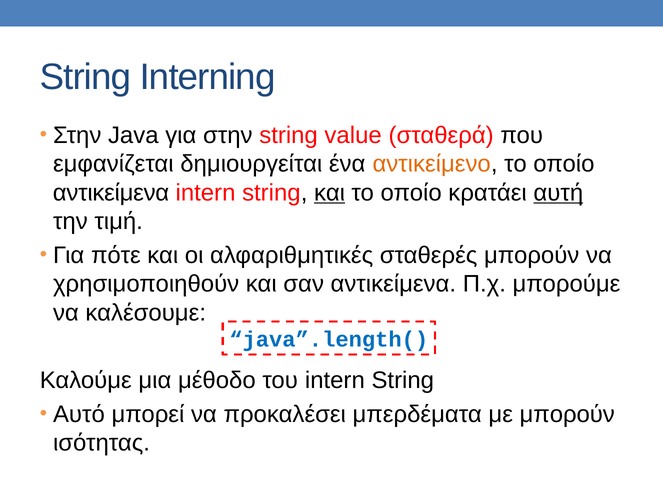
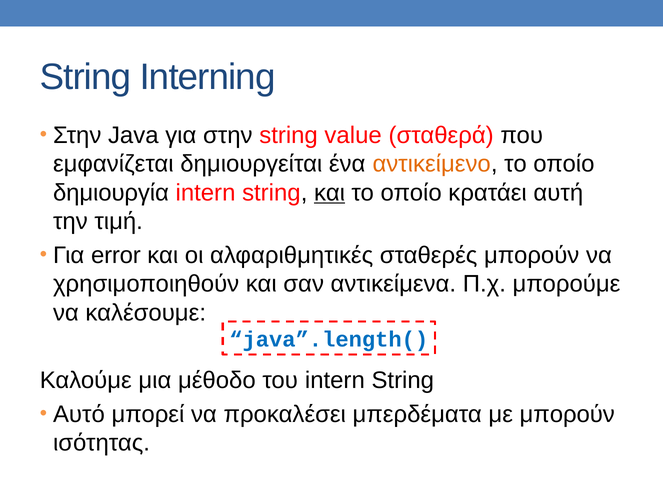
αντικείμενα: αντικείμενα -> δημιουργία (111, 193)
αυτή underline: present -> none (558, 193)
πότε: πότε -> error (116, 255)
